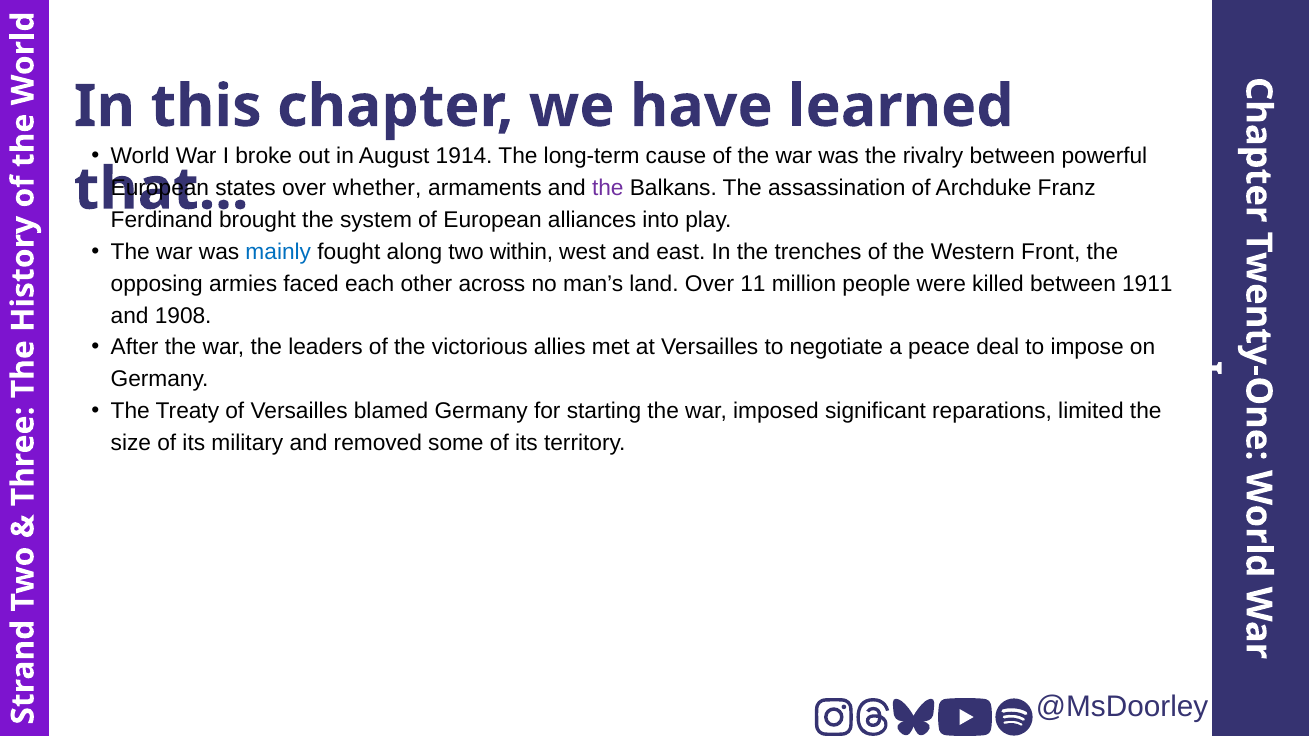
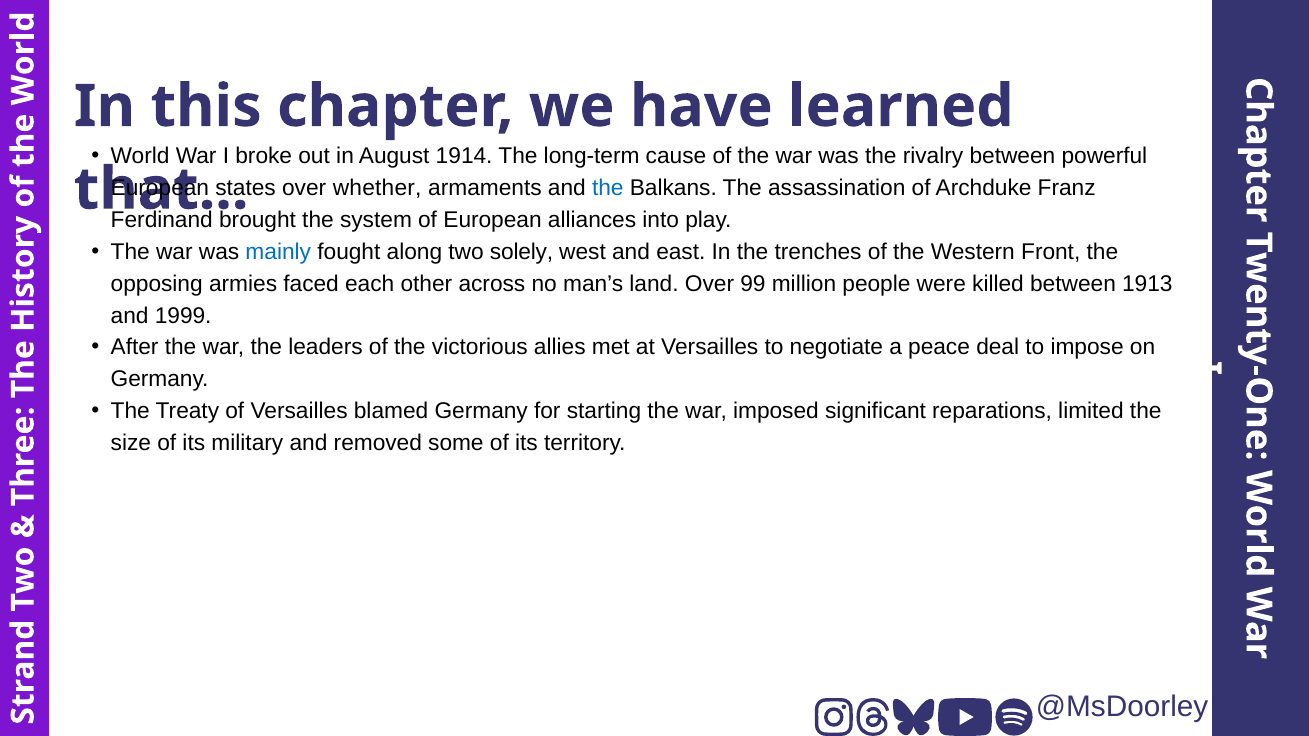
the colour: purple -> blue (608, 188)
within: within -> solely (522, 252)
11: 11 -> 99 (753, 284)
1911: 1911 -> 1913 (1147, 284)
1908: 1908 -> 1999 (183, 316)
